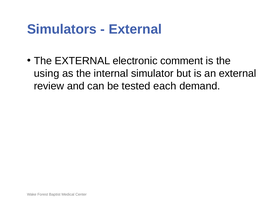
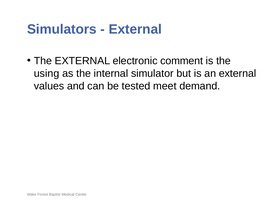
review: review -> values (49, 86)
each: each -> meet (165, 86)
